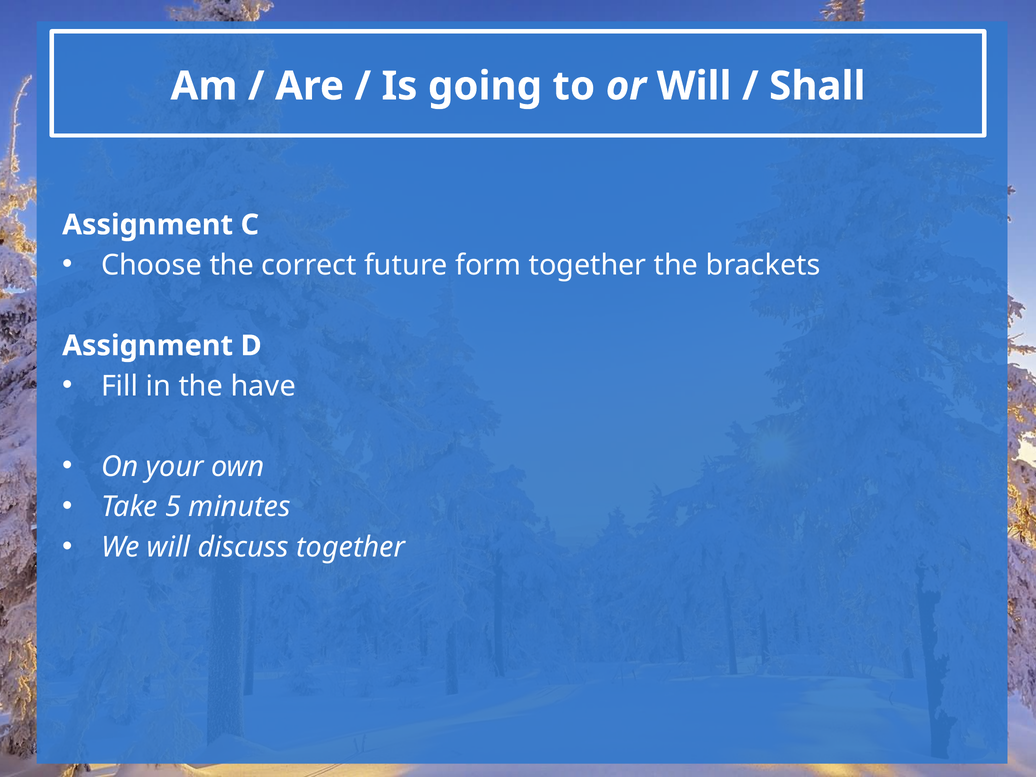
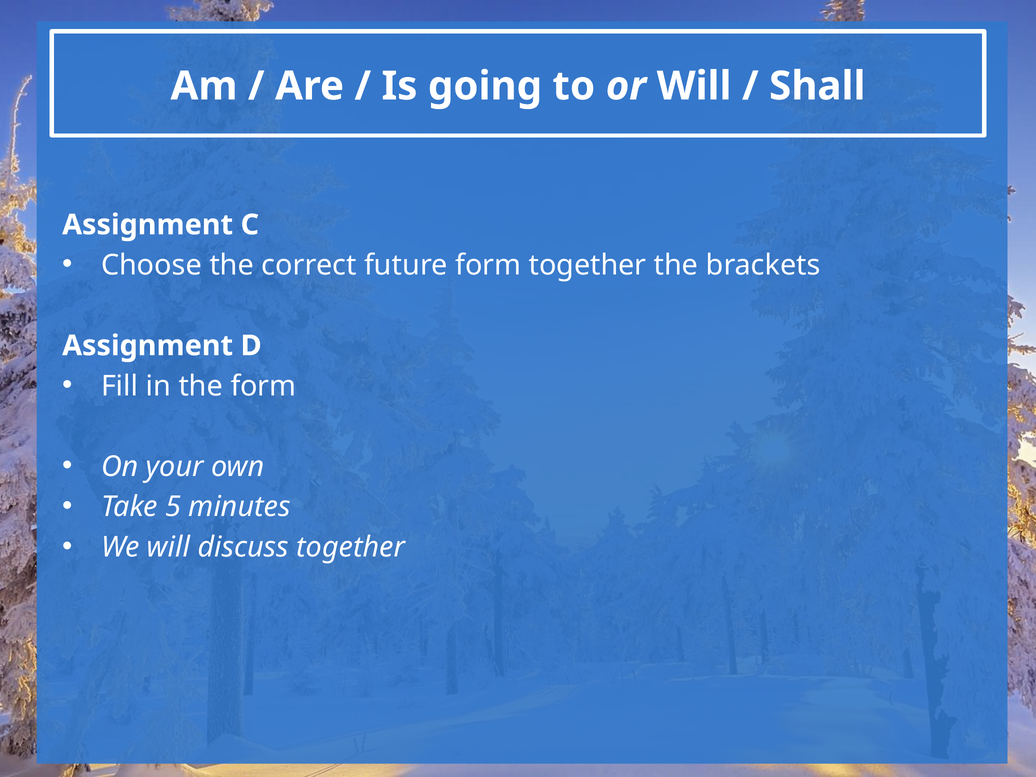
the have: have -> form (263, 386)
